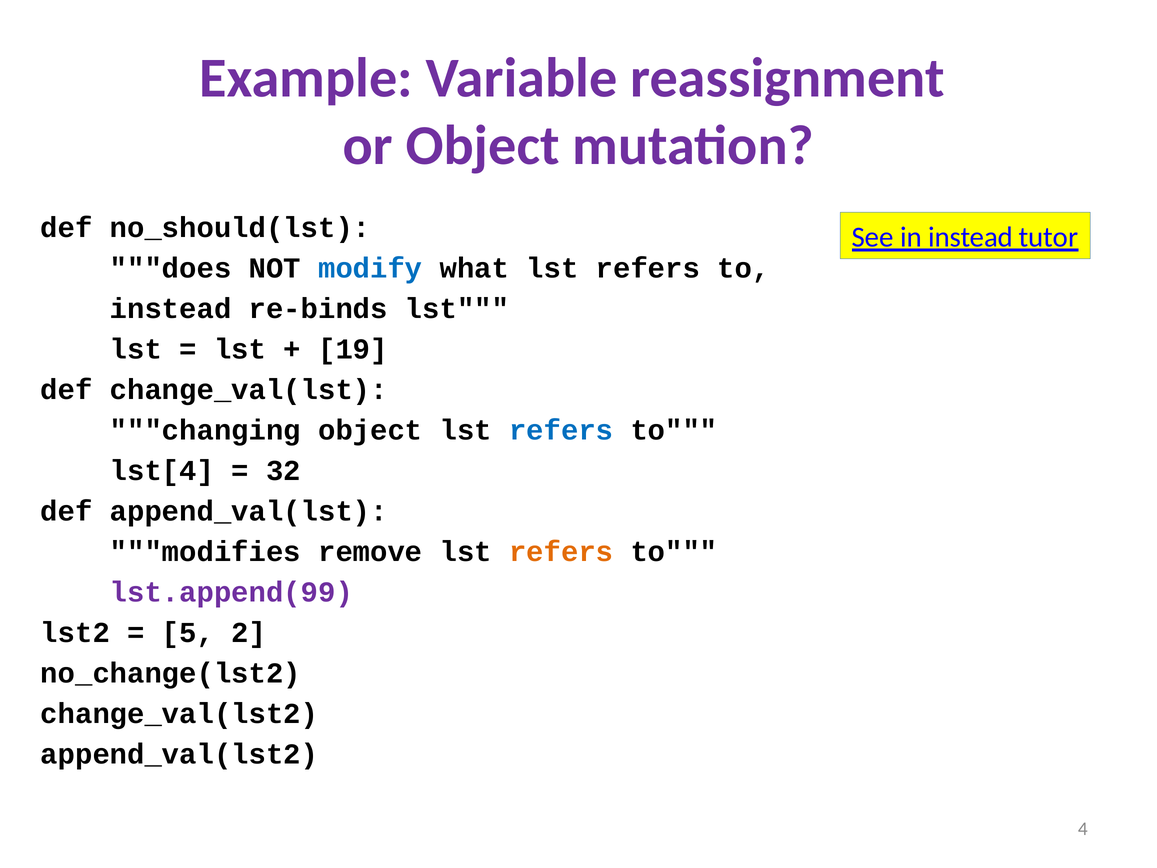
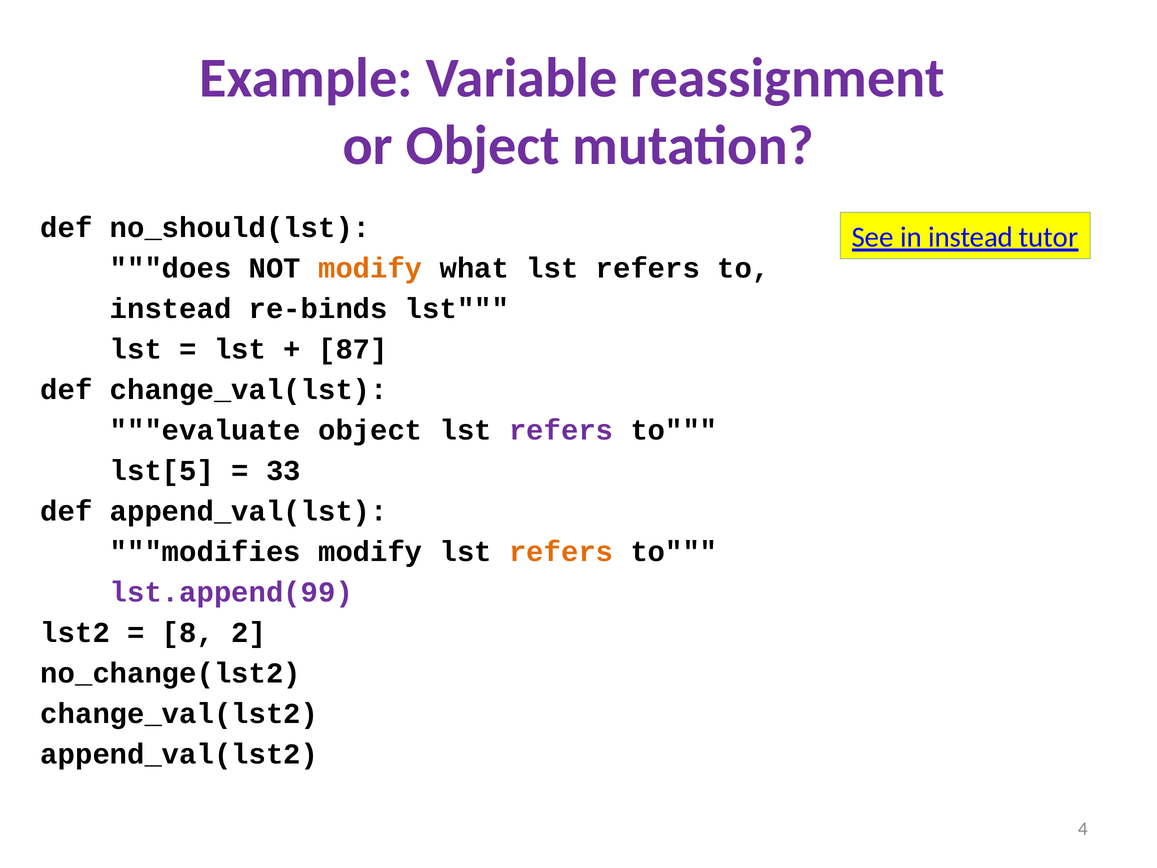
modify colour: blue -> orange (370, 268)
19: 19 -> 87 (353, 349)
changing: changing -> evaluate (205, 430)
refers colour: blue -> purple (561, 430)
lst[4: lst[4 -> lst[5 (162, 471)
32: 32 -> 33 (283, 471)
modifies remove: remove -> modify (370, 552)
5: 5 -> 8 (188, 633)
